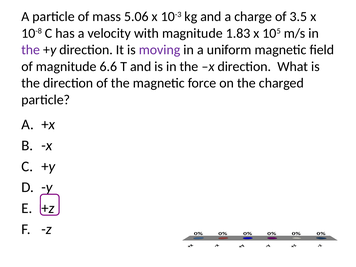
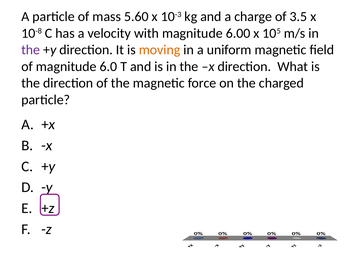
5.06: 5.06 -> 5.60 (136, 17)
1.83: 1.83 -> 6.00 (238, 33)
moving colour: purple -> orange (160, 50)
6.6: 6.6 -> 6.0 (108, 67)
